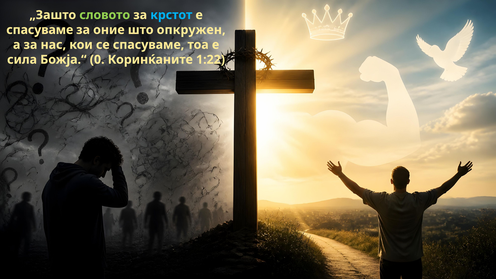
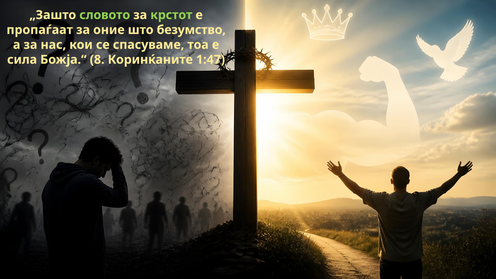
крстот colour: light blue -> light green (171, 15)
спасуваме: спасуваме -> пропаѓаат (40, 30)
опкружен: опкружен -> безумство (191, 30)
0: 0 -> 8 (97, 60)
1:22: 1:22 -> 1:47 (211, 60)
